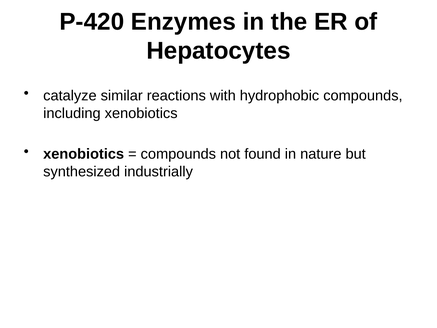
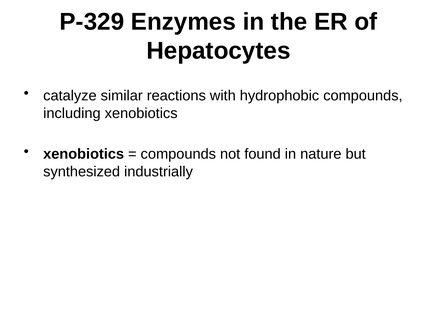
P-420: P-420 -> P-329 (92, 22)
